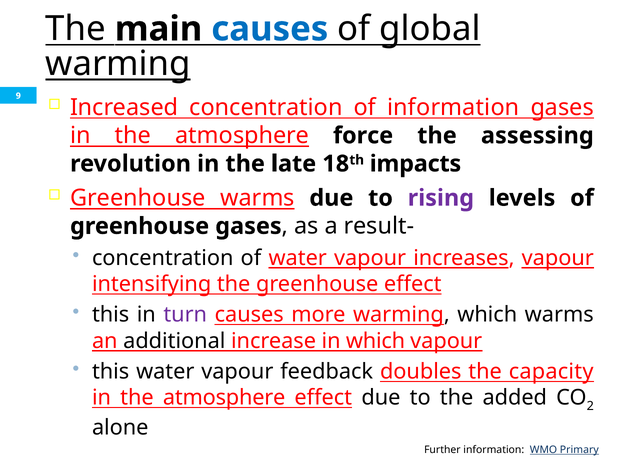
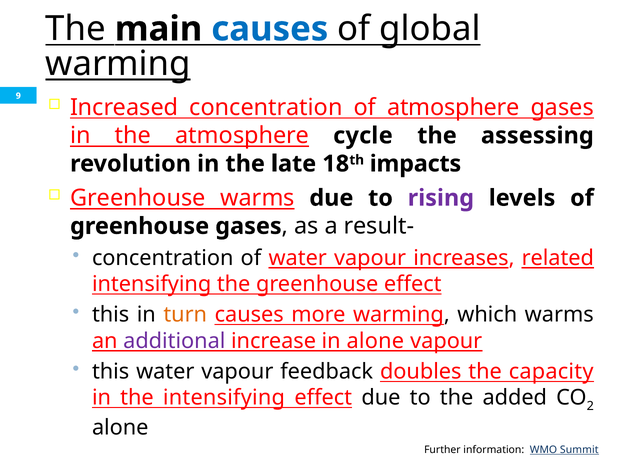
of information: information -> atmosphere (453, 108)
force: force -> cycle (363, 136)
increases vapour: vapour -> related (558, 258)
turn colour: purple -> orange (185, 315)
additional colour: black -> purple (174, 341)
in which: which -> alone (375, 341)
atmosphere: atmosphere -> intensifying (224, 398)
Primary: Primary -> Summit (579, 450)
